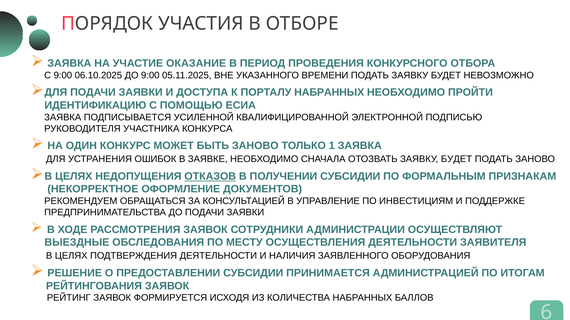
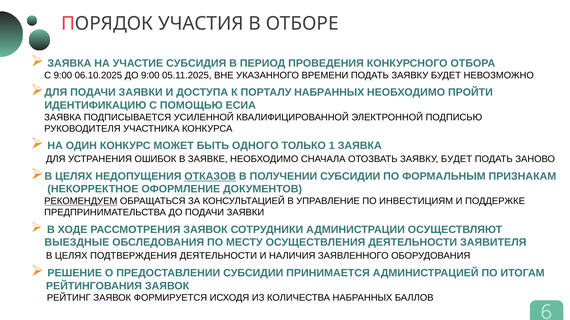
ОКАЗАНИЕ: ОКАЗАНИЕ -> СУБСИДИЯ (196, 63)
БЫТЬ ЗАНОВО: ЗАНОВО -> ОДНОГО (255, 146)
РЕКОМЕНДУЕМ underline: none -> present (81, 202)
